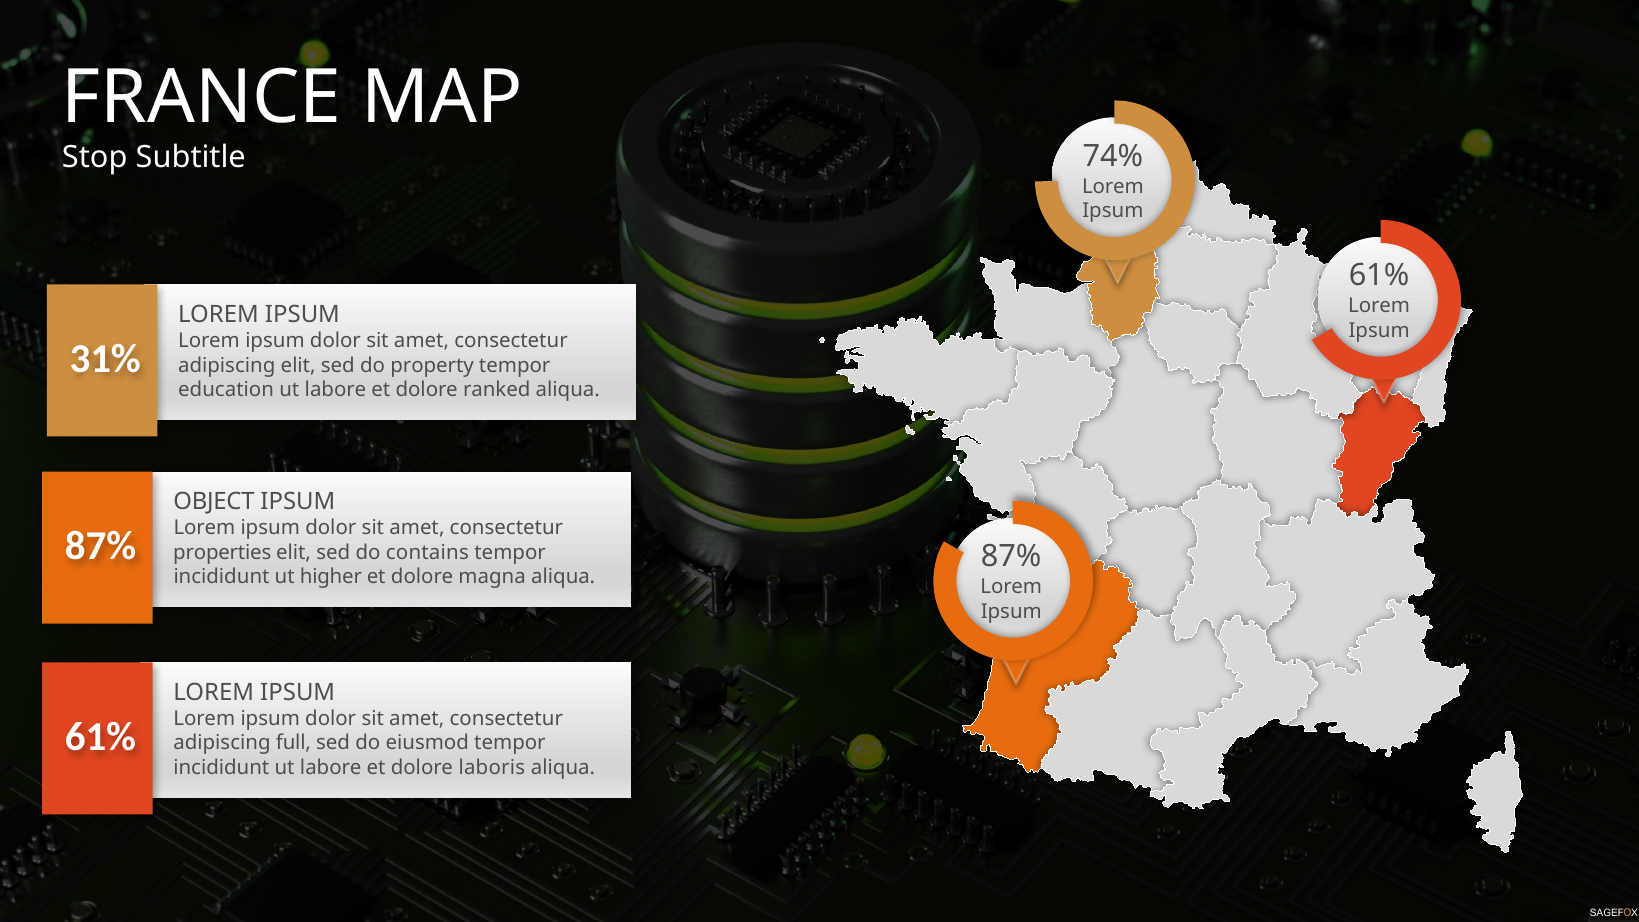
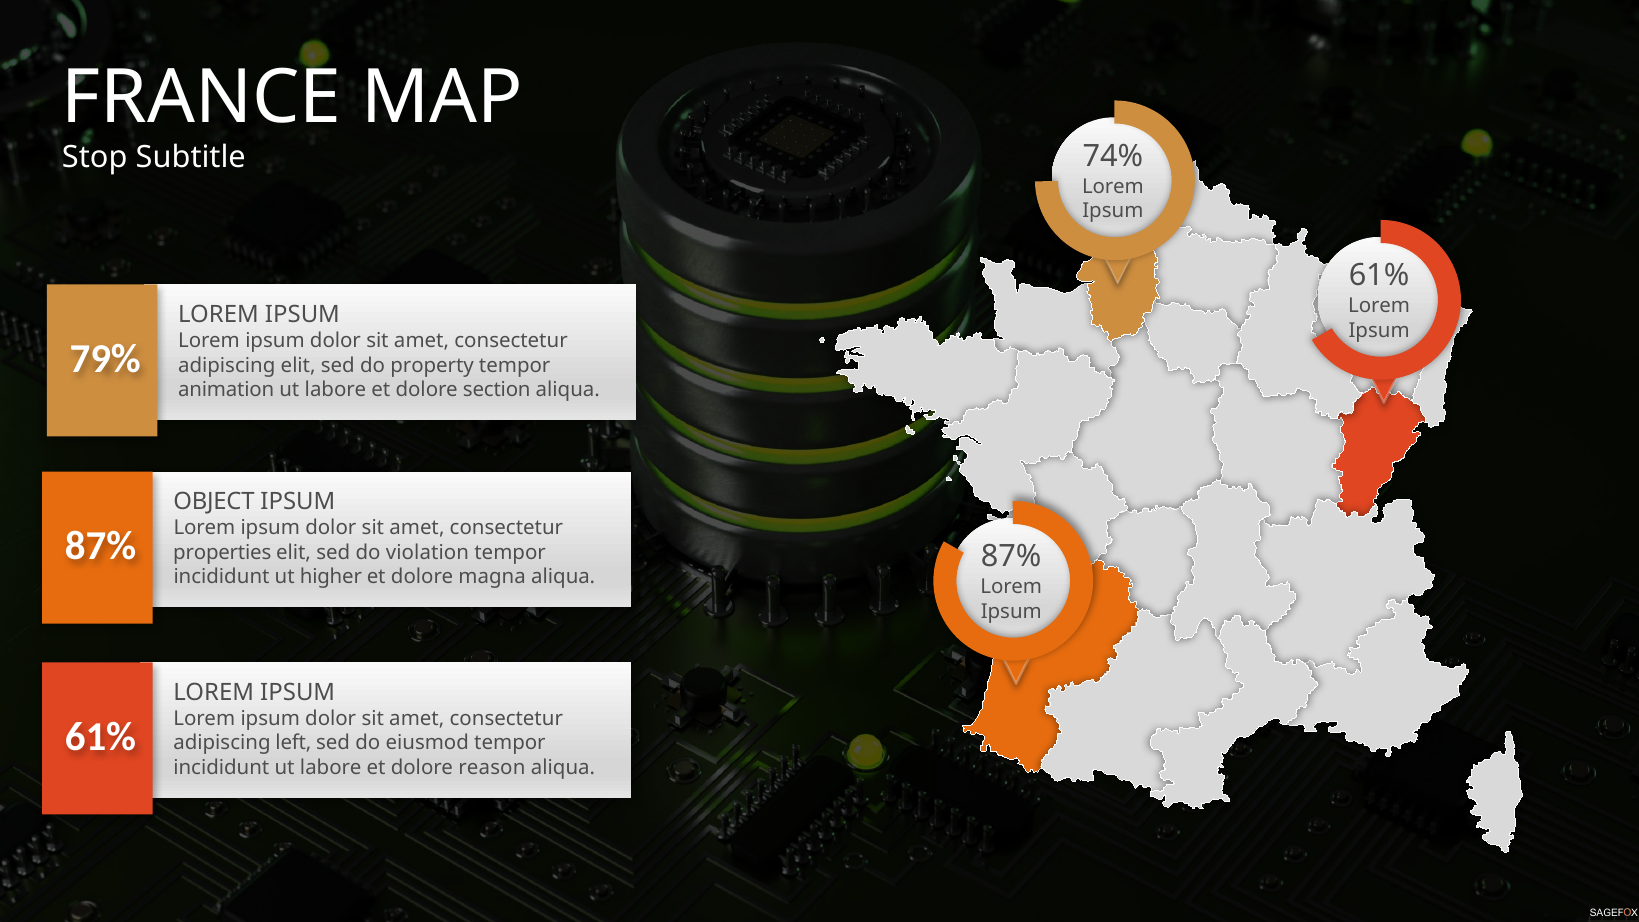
31%: 31% -> 79% (105, 359)
education: education -> animation (226, 390)
ranked: ranked -> section (497, 390)
contains: contains -> violation (427, 552)
full: full -> left (293, 743)
laboris: laboris -> reason (492, 768)
